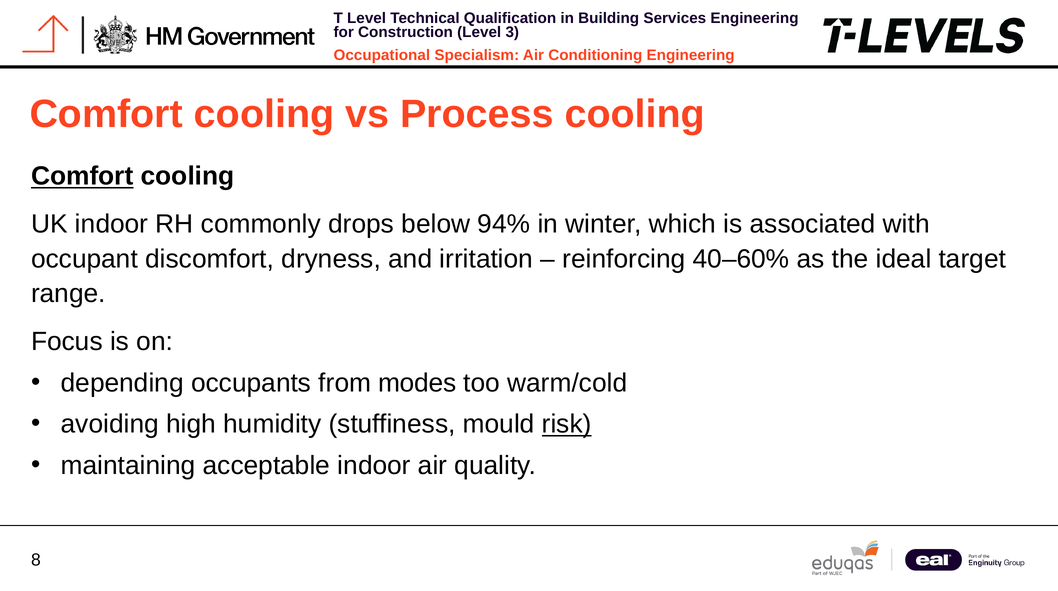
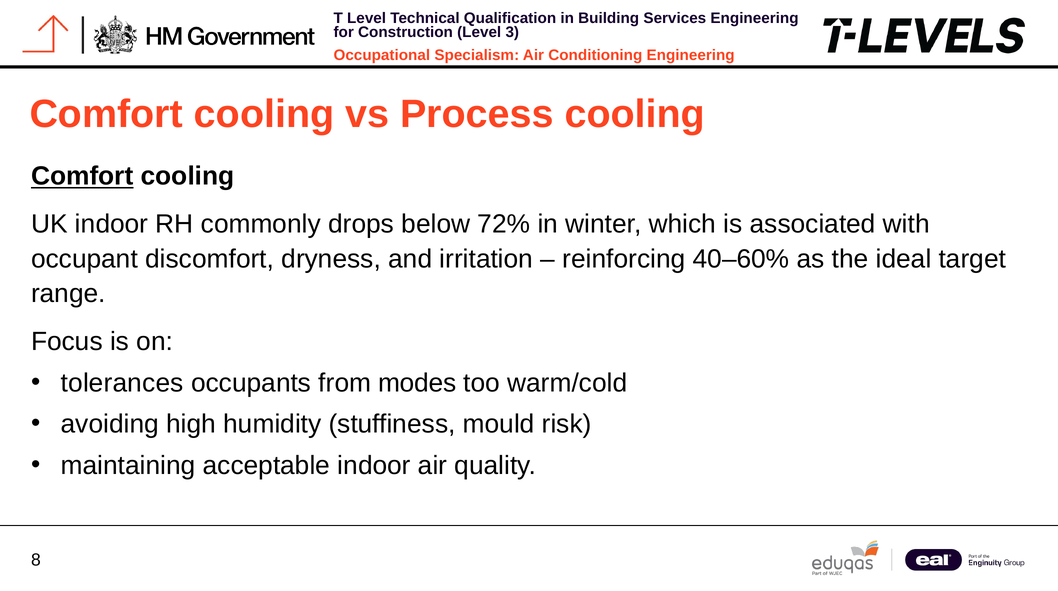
94%: 94% -> 72% (504, 224)
depending: depending -> tolerances (122, 383)
risk underline: present -> none (567, 424)
